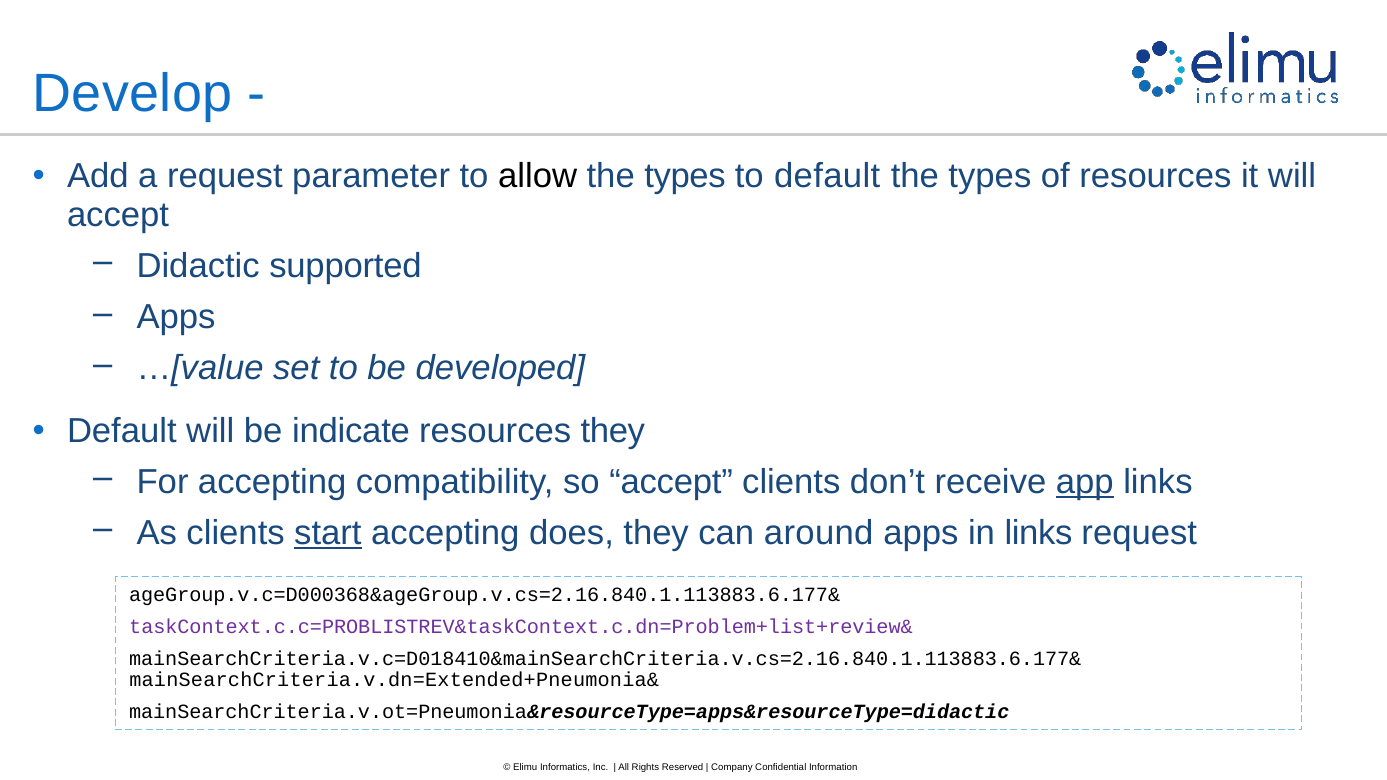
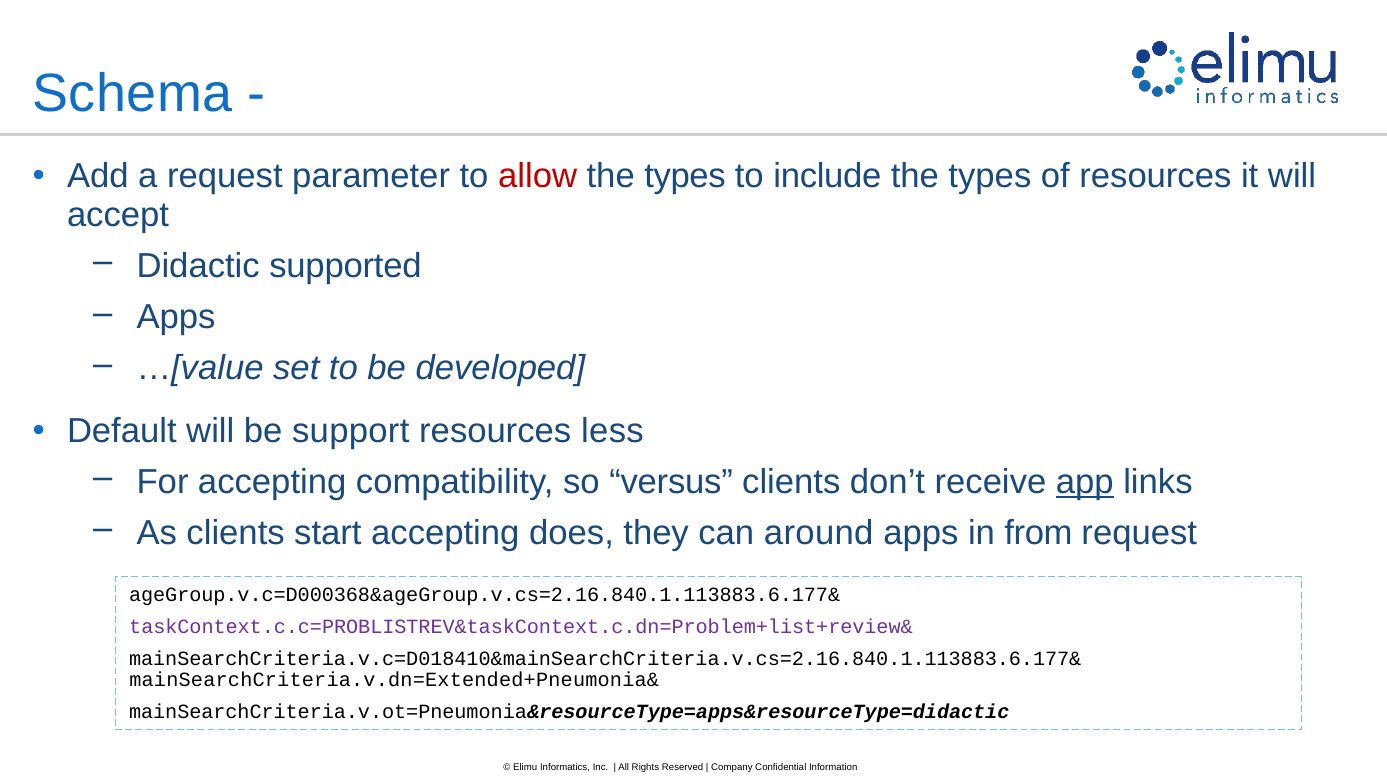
Develop: Develop -> Schema (133, 94)
allow colour: black -> red (538, 176)
to default: default -> include (827, 176)
indicate: indicate -> support (351, 431)
resources they: they -> less (612, 431)
so accept: accept -> versus (671, 482)
start underline: present -> none (328, 533)
in links: links -> from (1038, 533)
